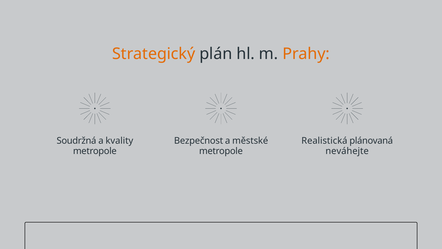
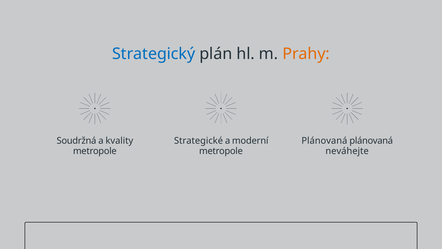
Strategický colour: orange -> blue (154, 54)
Bezpečnost: Bezpečnost -> Strategické (199, 141)
městské: městské -> moderní (250, 141)
Realistická: Realistická -> Plánovaná (324, 141)
